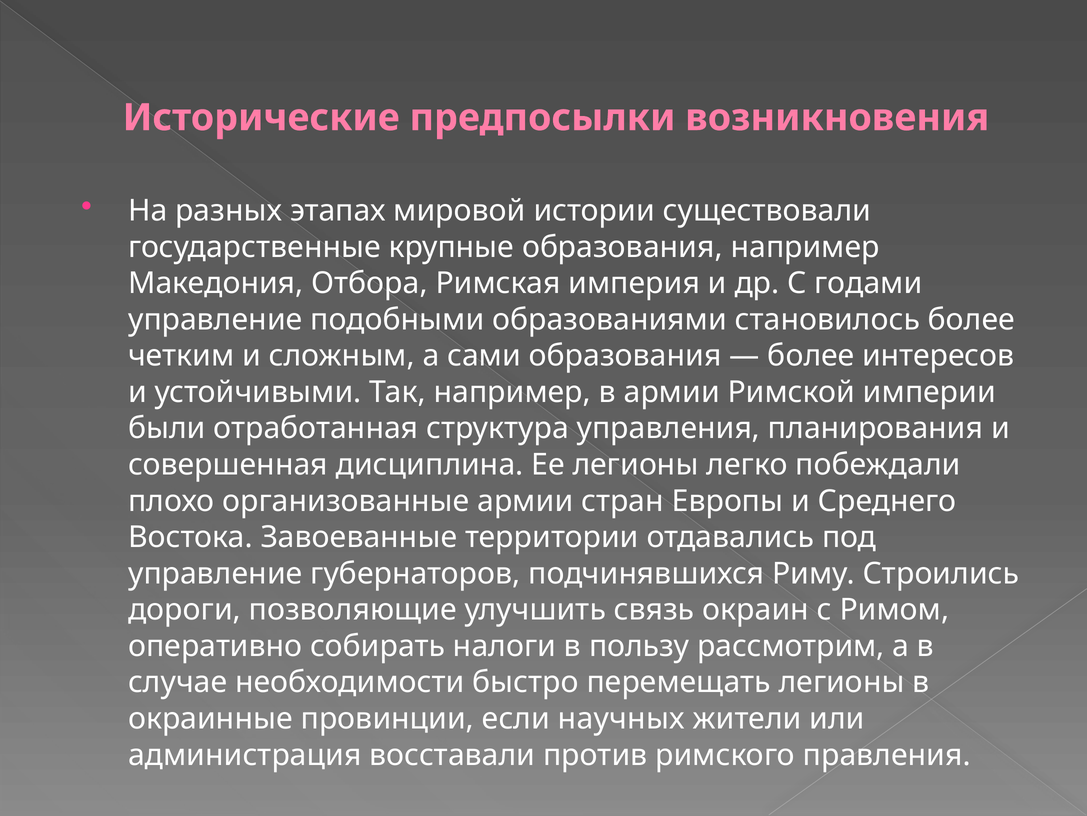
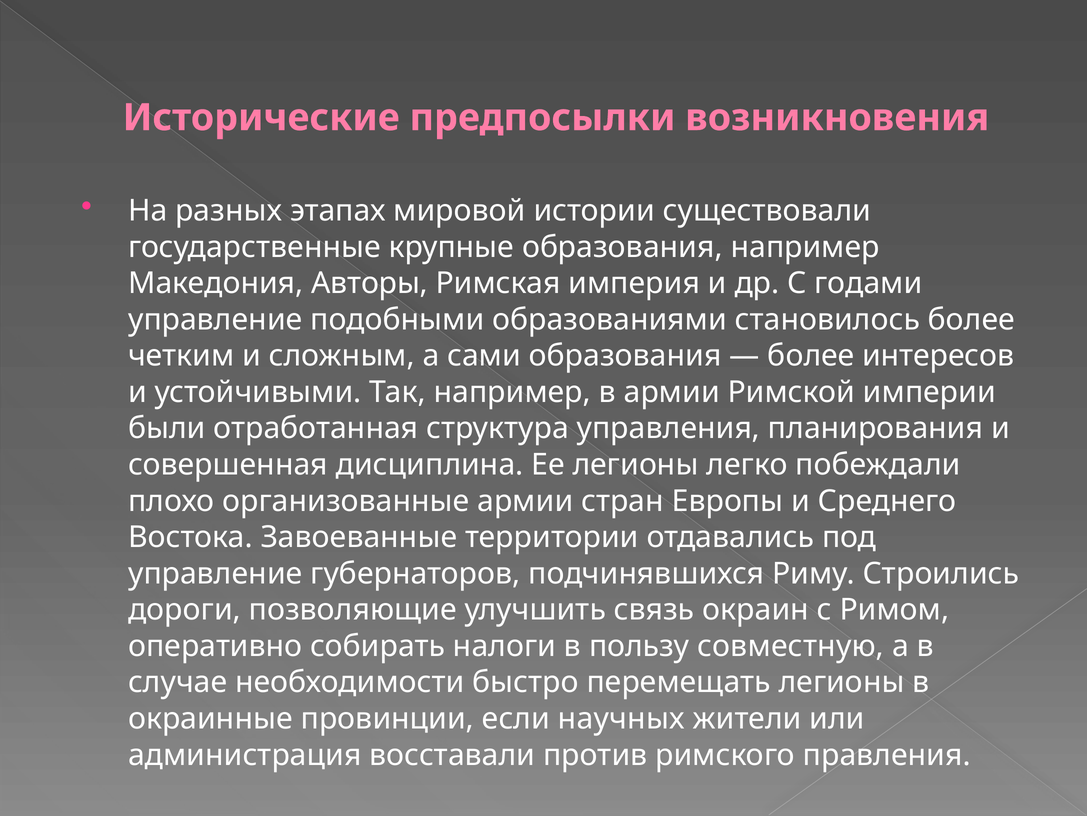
Отбора: Отбора -> Авторы (370, 283)
рассмотрим: рассмотрим -> совместную (791, 646)
